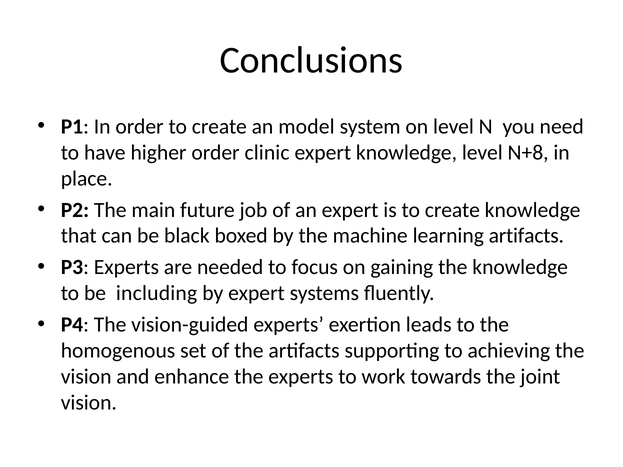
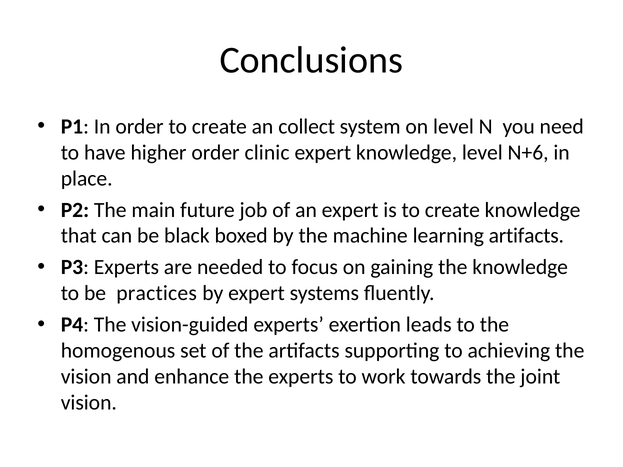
model: model -> collect (307, 127)
N+8: N+8 -> N+6 (528, 153)
including: including -> practices (157, 293)
